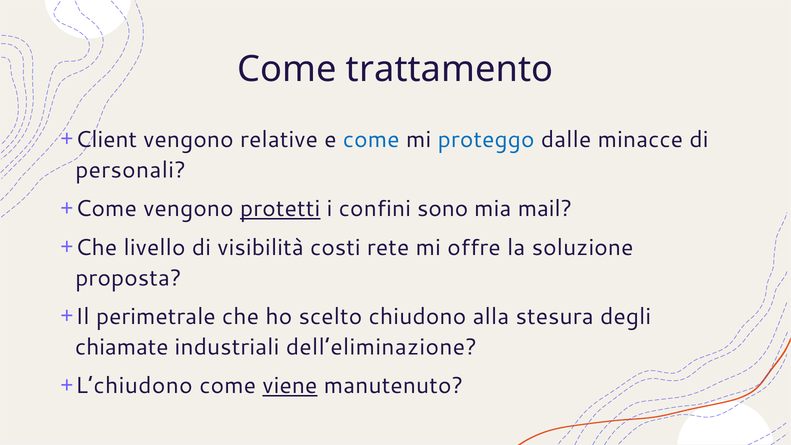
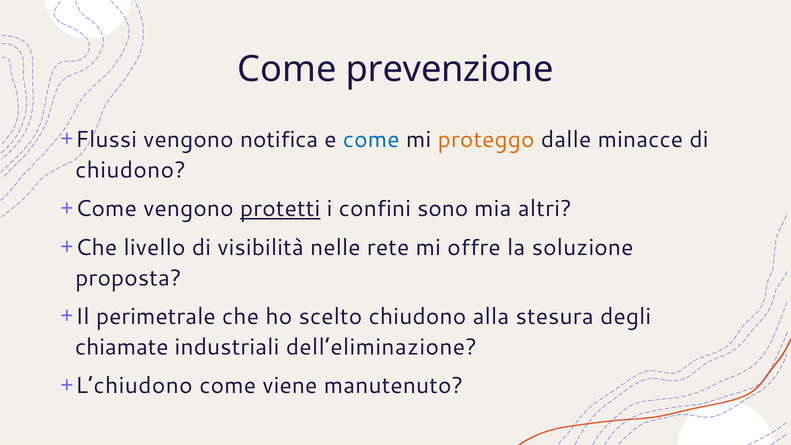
trattamento: trattamento -> prevenzione (450, 69)
Client: Client -> Flussi (106, 140)
relative: relative -> notifica (279, 140)
proteggo colour: blue -> orange (486, 140)
personali: personali -> chiudono (131, 170)
mail: mail -> altri (545, 209)
costi: costi -> nelle (335, 247)
viene underline: present -> none (290, 386)
